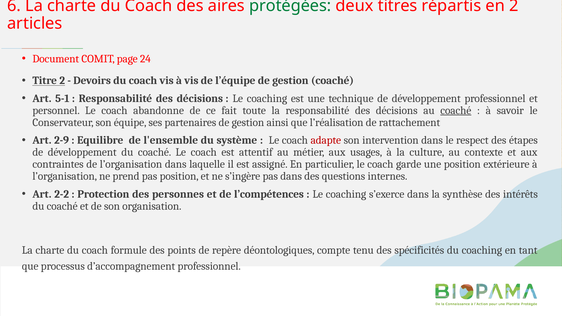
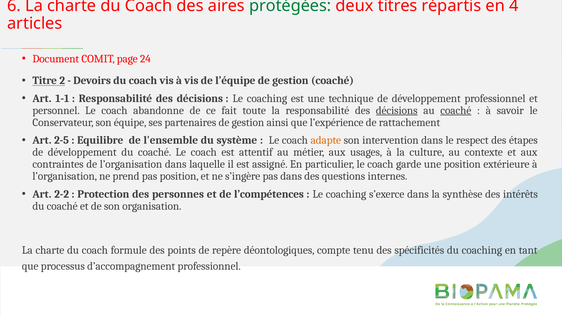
en 2: 2 -> 4 (514, 6)
5-1: 5-1 -> 1-1 (62, 98)
décisions underline: none -> present (397, 110)
l’réalisation: l’réalisation -> l’expérience (337, 122)
2-9: 2-9 -> 2-5 (62, 140)
adapte colour: red -> orange (326, 140)
